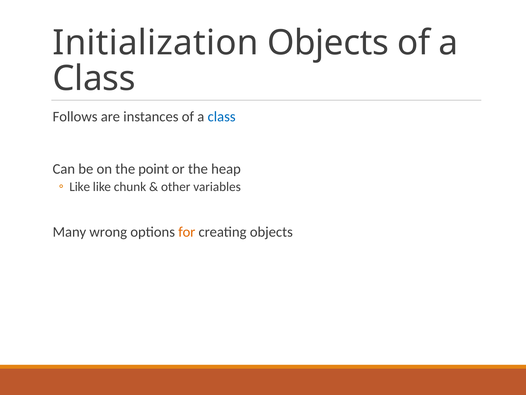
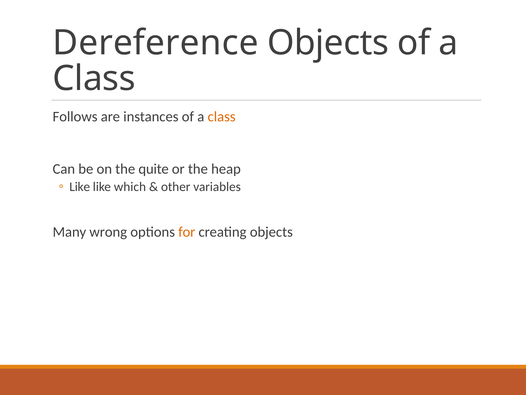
Initialization: Initialization -> Dereference (156, 43)
class colour: blue -> orange (222, 117)
point: point -> quite (154, 169)
chunk: chunk -> which (130, 187)
